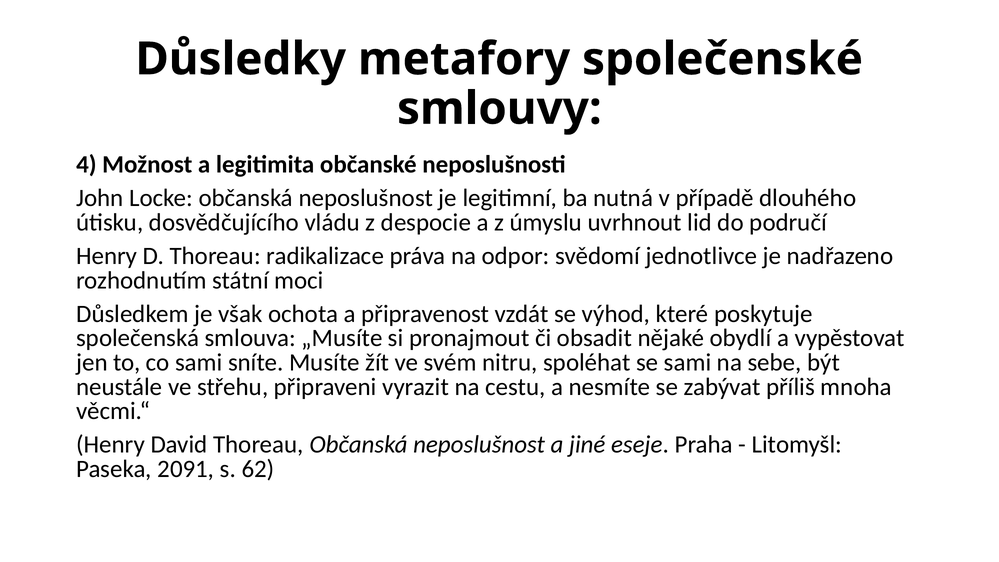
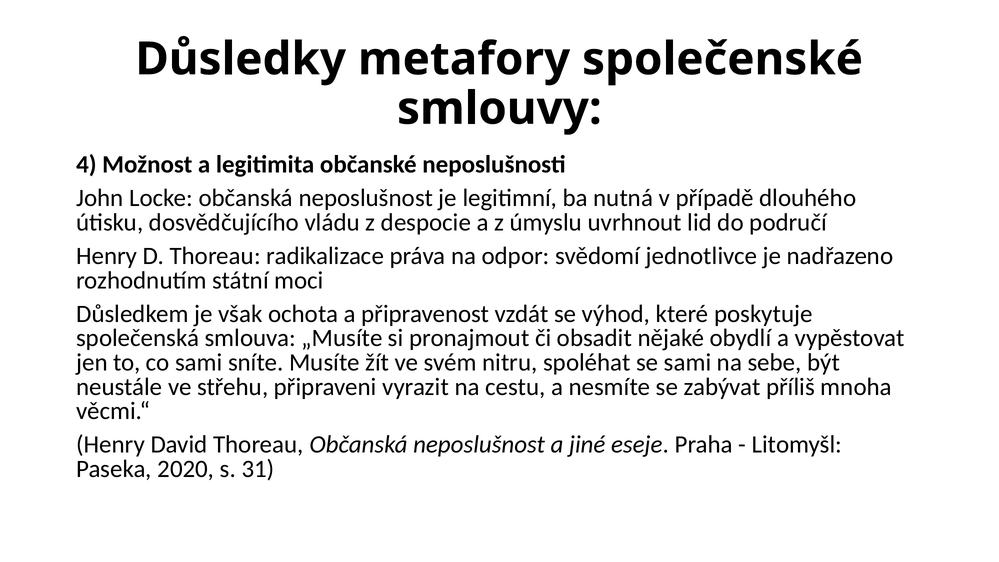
2091: 2091 -> 2020 (186, 469)
62: 62 -> 31 (258, 469)
